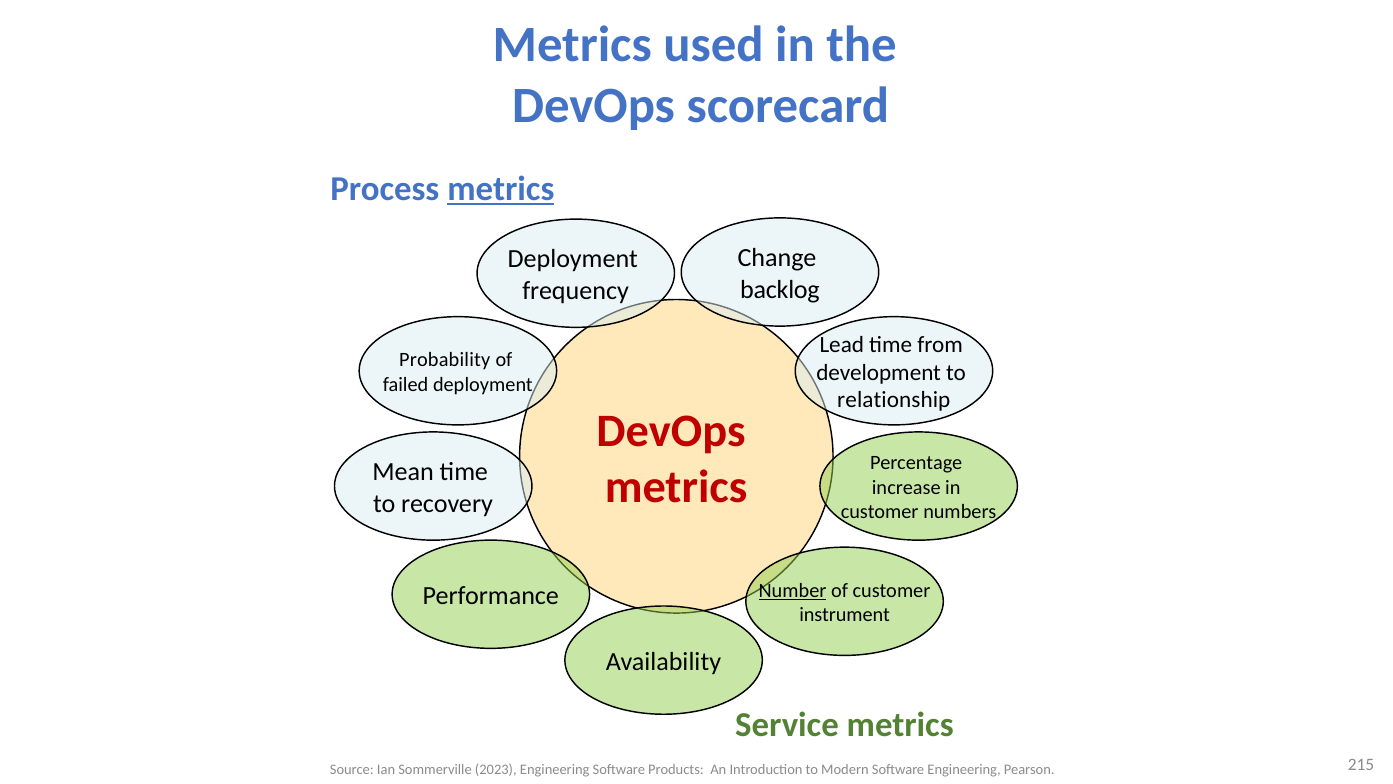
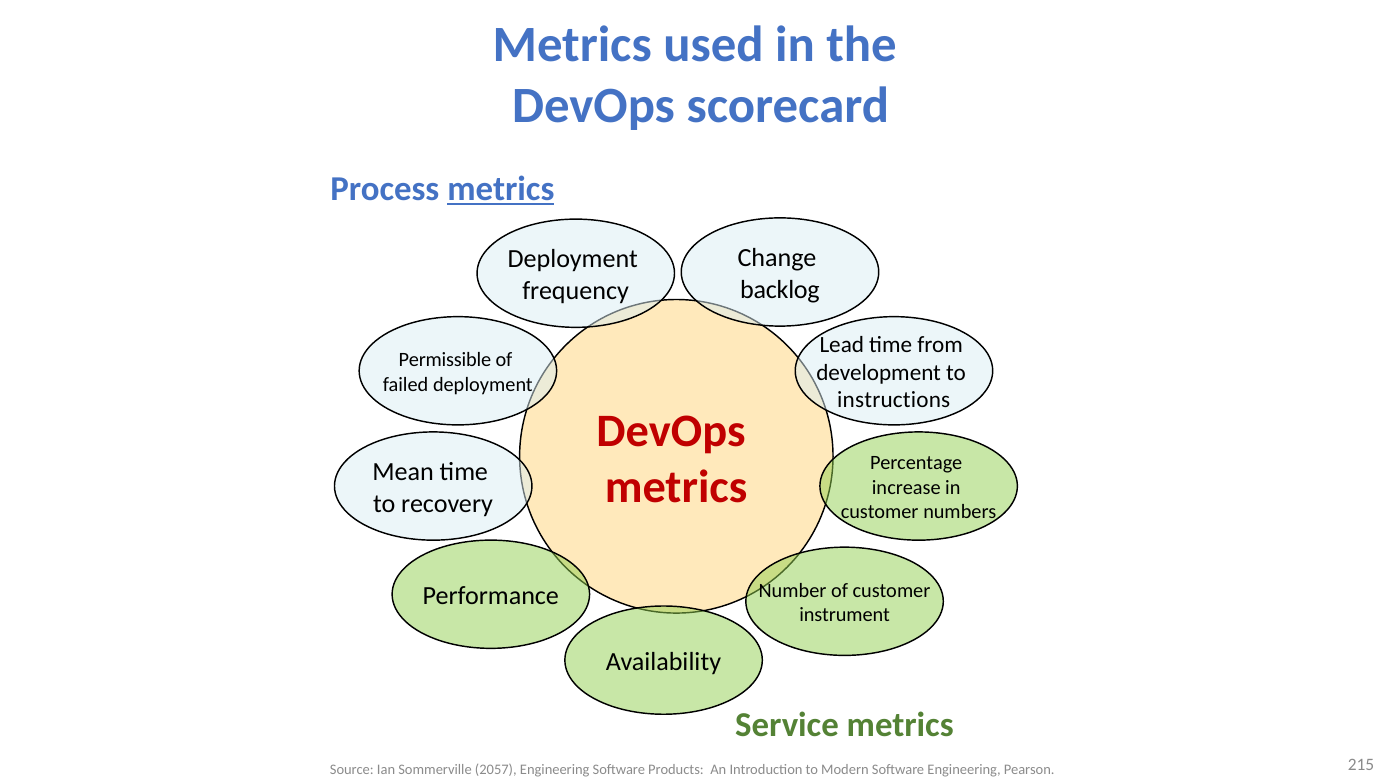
Probability: Probability -> Permissible (445, 360)
relationship: relationship -> instructions (894, 400)
Number underline: present -> none (792, 590)
2023: 2023 -> 2057 (496, 770)
